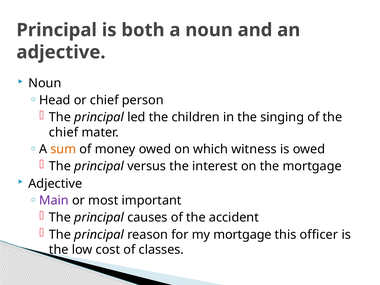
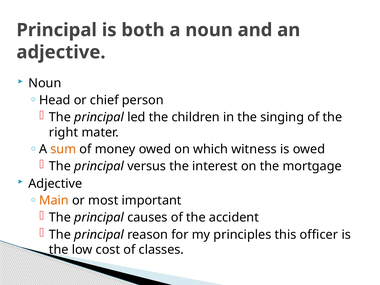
chief: chief -> right (64, 132)
Main colour: purple -> orange (54, 200)
my mortgage: mortgage -> principles (242, 235)
